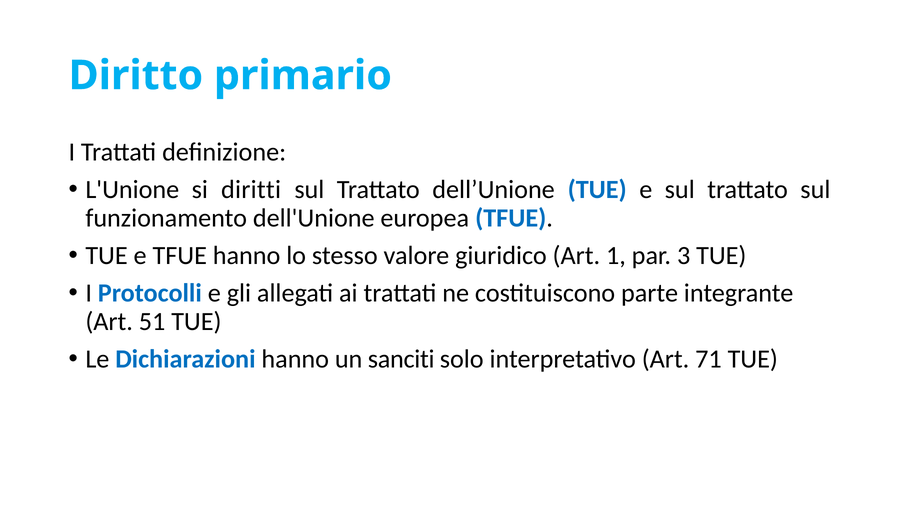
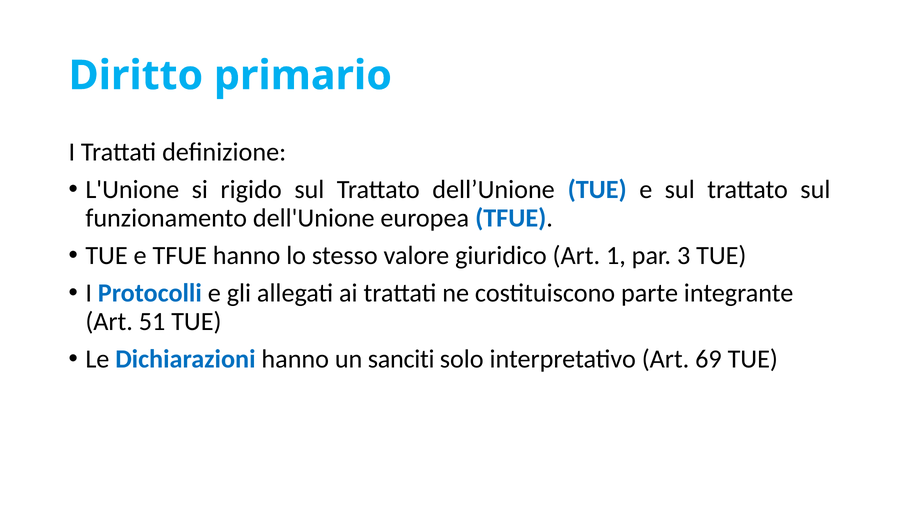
diritti: diritti -> rigido (251, 190)
71: 71 -> 69 (708, 359)
